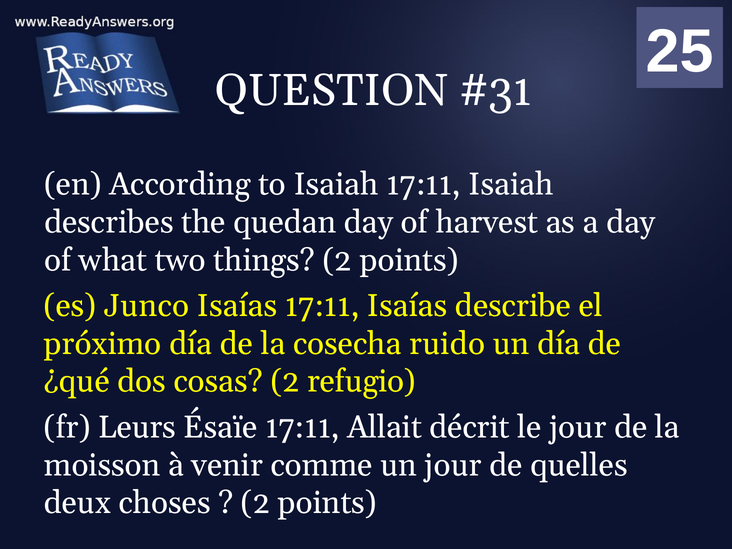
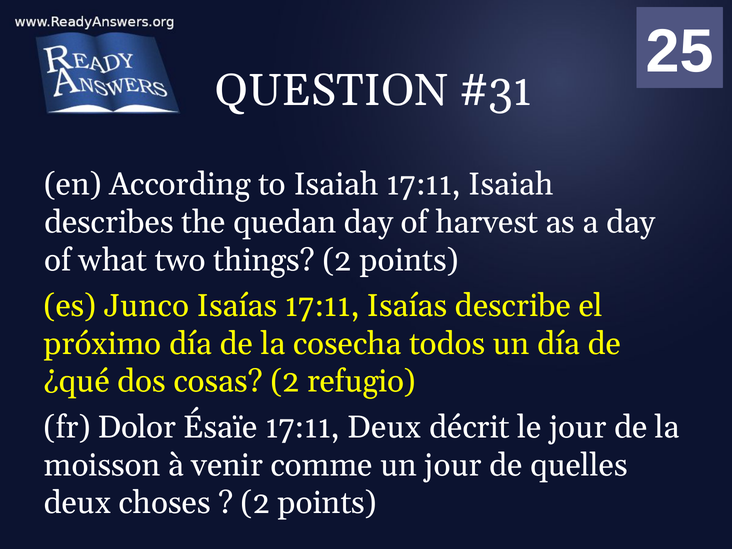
ruido: ruido -> todos (447, 344)
Leurs: Leurs -> Dolor (137, 427)
17:11 Allait: Allait -> Deux (384, 427)
